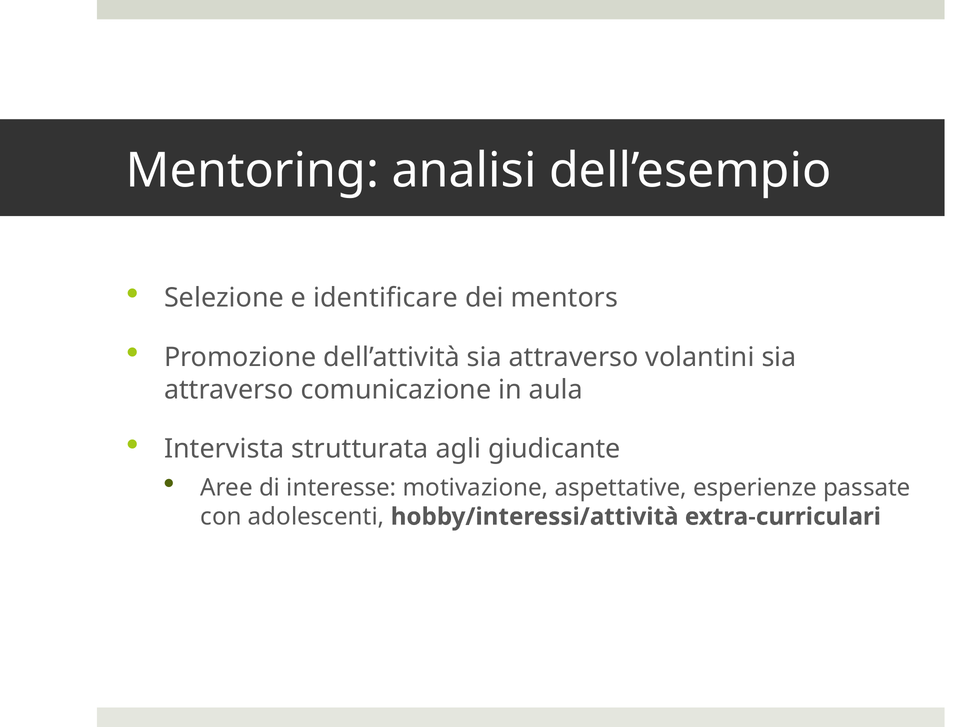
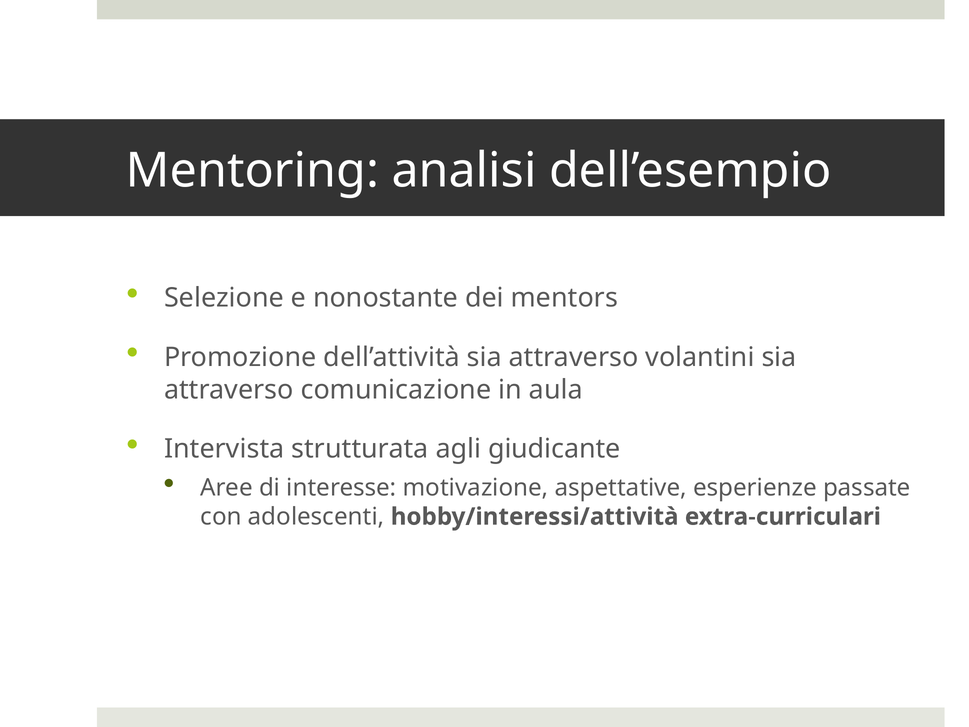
identificare: identificare -> nonostante (386, 298)
